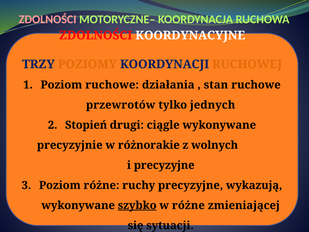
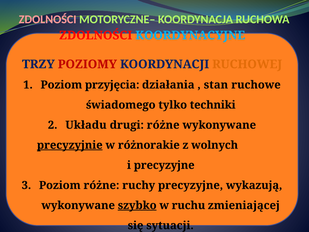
KOORDYNACYJNE colour: white -> light blue (190, 35)
POZIOMY colour: orange -> red (87, 64)
Poziom ruchowe: ruchowe -> przyjęcia (112, 85)
przewrotów: przewrotów -> świadomego (121, 105)
jednych: jednych -> techniki (213, 105)
Stopień: Stopień -> Układu (86, 125)
drugi ciągle: ciągle -> różne (163, 125)
precyzyjnie underline: none -> present (70, 145)
w różne: różne -> ruchu (189, 205)
